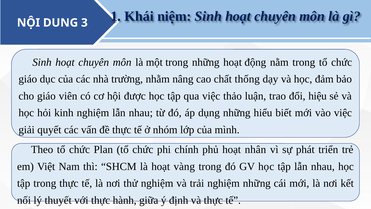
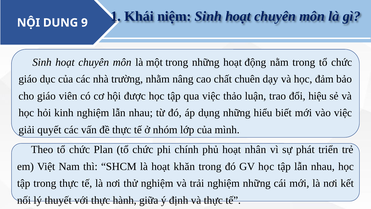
3: 3 -> 9 (84, 23)
thống: thống -> chuên (247, 79)
vàng: vàng -> khăn (184, 166)
